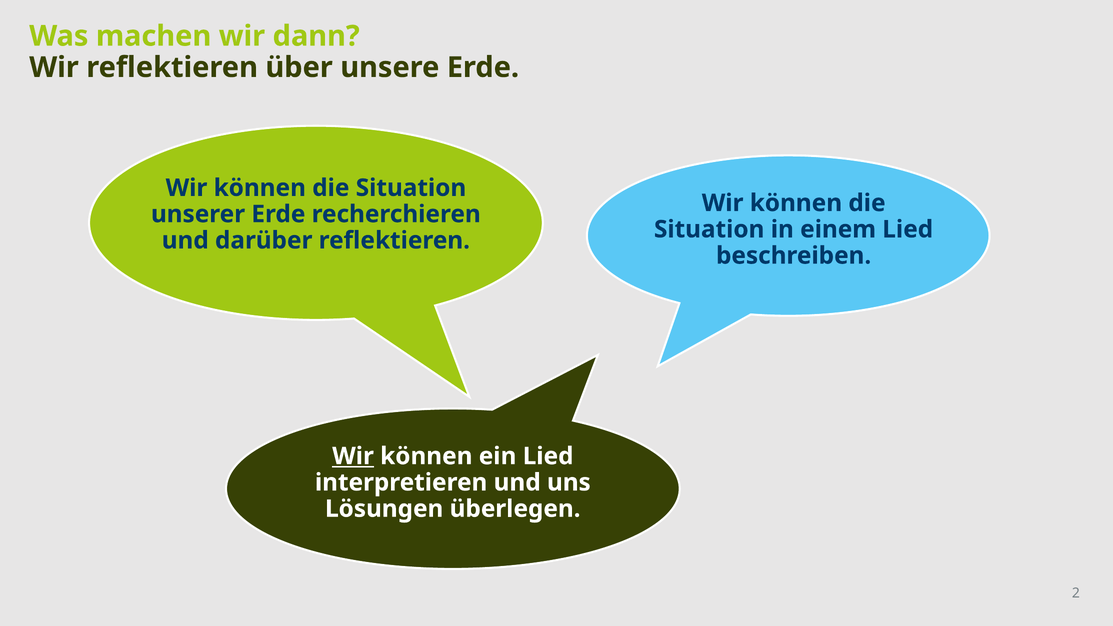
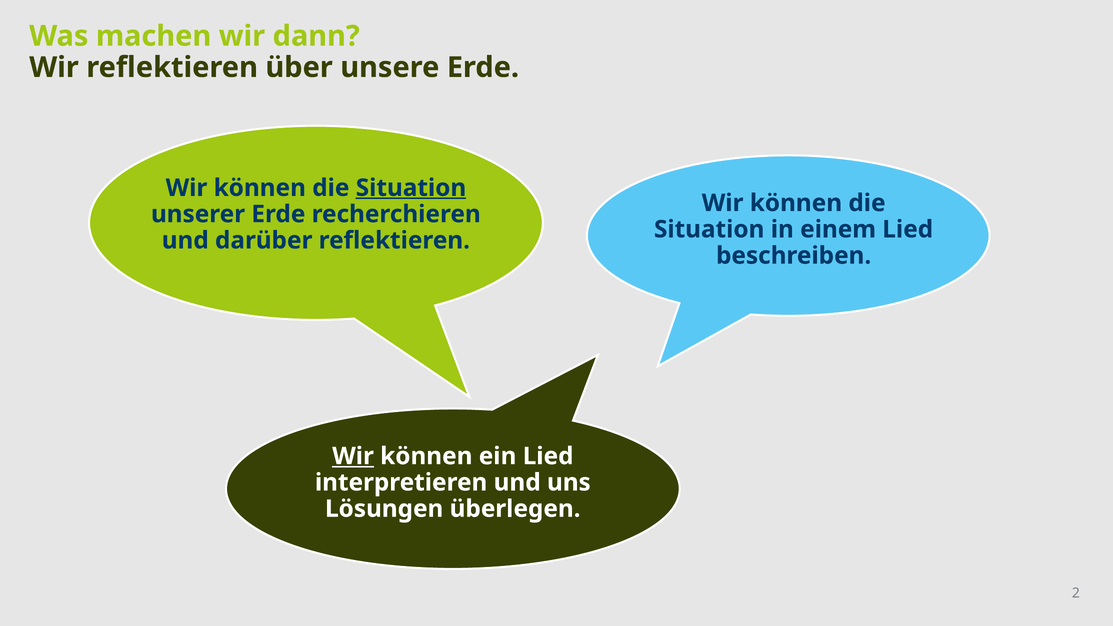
Situation underline: none -> present (411, 188)
